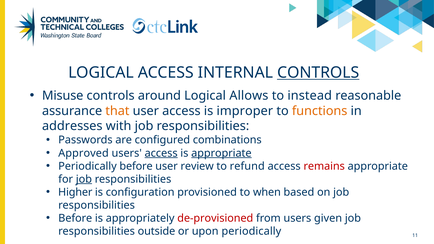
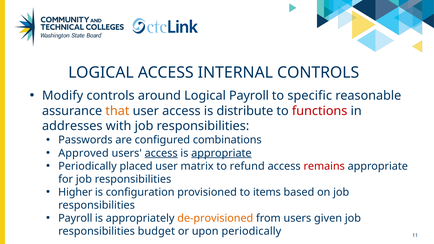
CONTROLS underline: present -> none (318, 73)
Misuse: Misuse -> Modify (63, 96)
Logical Allows: Allows -> Payroll (249, 96)
instead: instead -> specific (310, 96)
improper: improper -> distribute (245, 111)
functions colour: orange -> red (320, 111)
Periodically before: before -> placed (136, 166)
review: review -> matrix (197, 166)
job underline: present -> none (84, 179)
when: when -> items (267, 192)
Before: Before -> Payroll (75, 218)
de-provisioned colour: red -> orange (215, 218)
outside: outside -> budget (156, 231)
